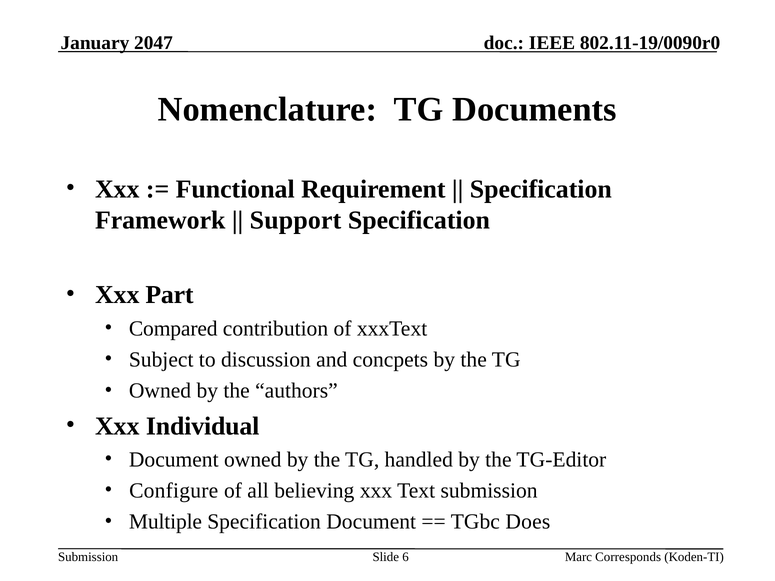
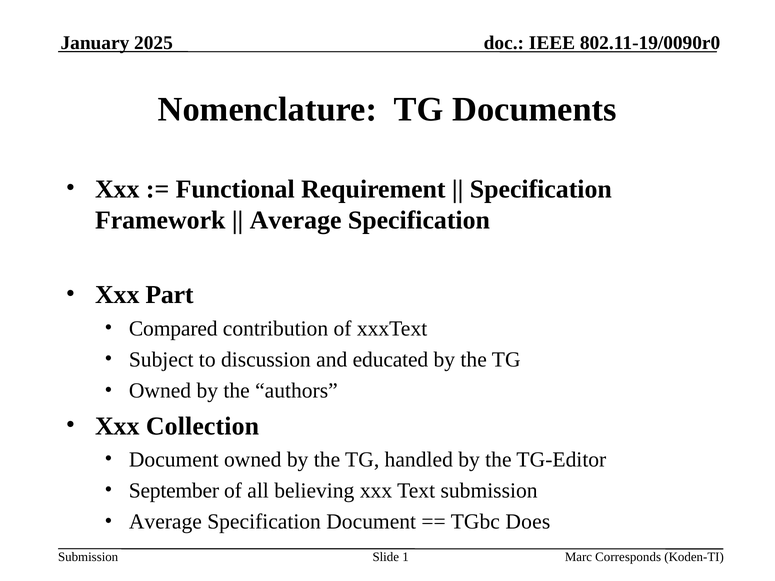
2047: 2047 -> 2025 (153, 43)
Support: Support -> Average (296, 220)
concpets: concpets -> educated (390, 360)
Individual: Individual -> Collection (203, 426)
Configure: Configure -> September (174, 491)
Multiple: Multiple -> Average (165, 522)
6: 6 -> 1 (405, 557)
